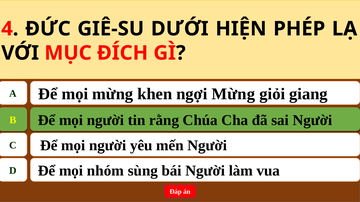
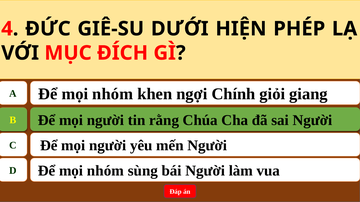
A Để mọi mừng: mừng -> nhóm (113, 94)
ngợi Mừng: Mừng -> Chính (233, 94)
